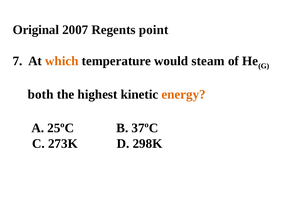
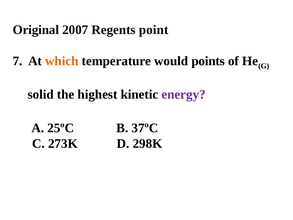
steam: steam -> points (208, 61)
both: both -> solid (41, 94)
energy colour: orange -> purple (184, 94)
